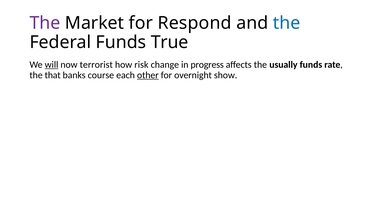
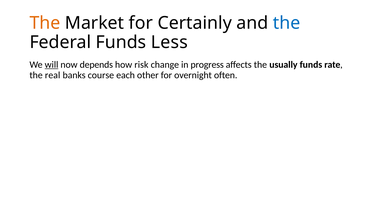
The colour: purple -> orange (45, 23)
Respond: Respond -> Certainly (195, 23)
True: True -> Less (169, 42)
terrorist: terrorist -> depends (96, 65)
that: that -> real (53, 75)
other underline: present -> none (148, 75)
show: show -> often (226, 75)
